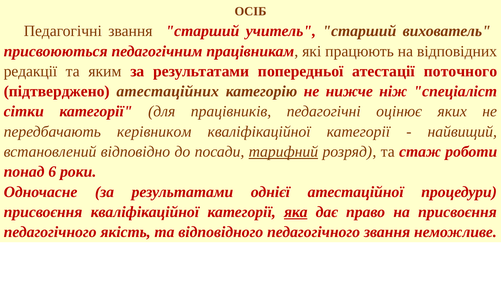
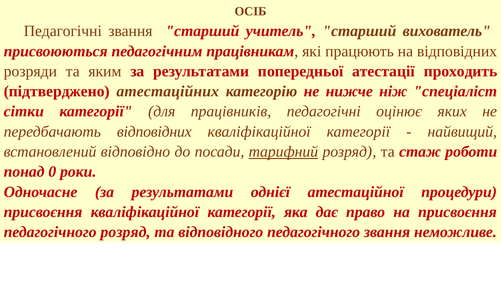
редакції: редакції -> розряди (30, 71)
поточного: поточного -> проходить (461, 71)
передбачають керівником: керівником -> відповідних (154, 131)
6: 6 -> 0 (52, 172)
яка underline: present -> none (296, 212)
педагогічного якість: якість -> розряд (125, 232)
